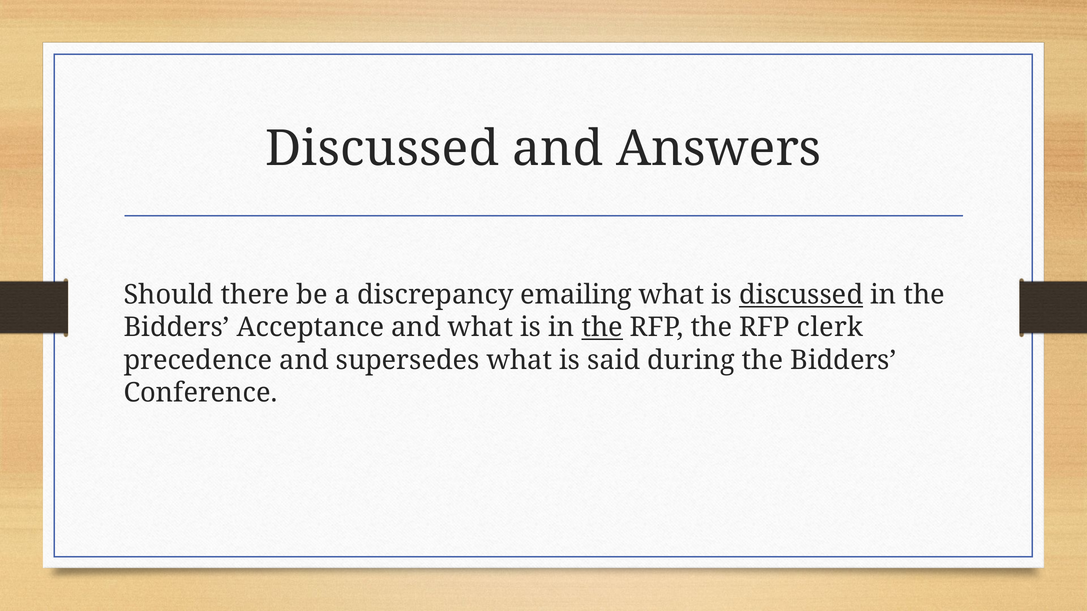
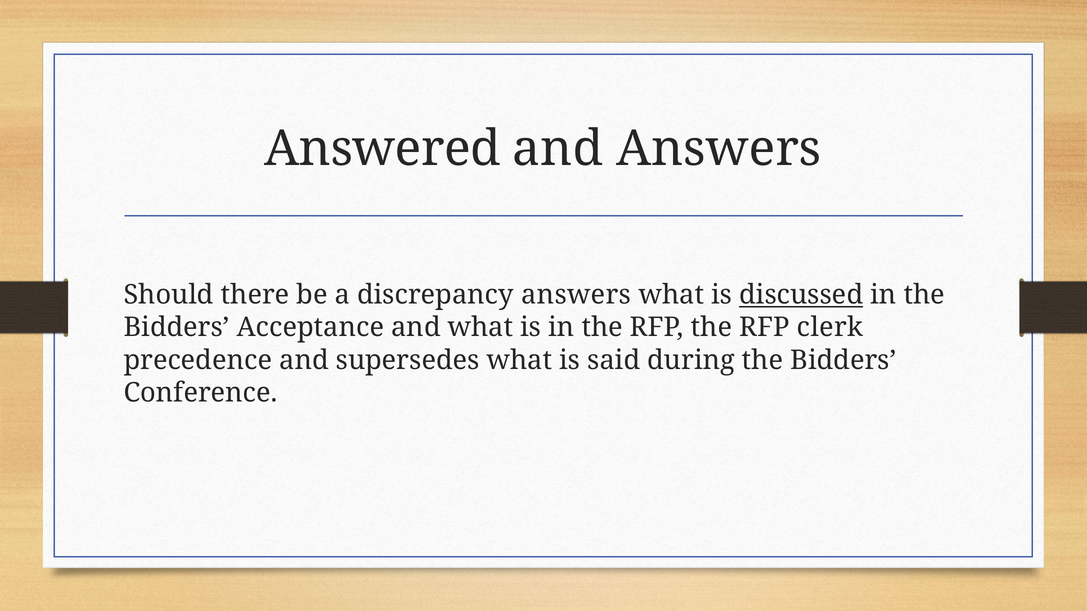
Discussed: Discussed -> Answered (383, 149)
discrepancy emailing: emailing -> answers (576, 295)
the underline: present -> none (602, 328)
